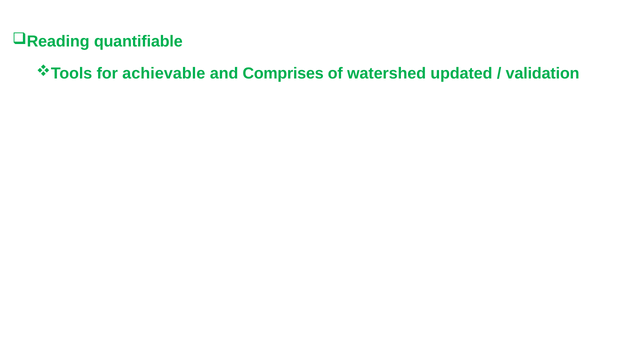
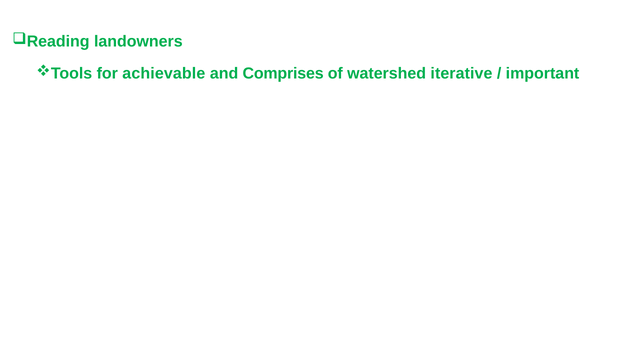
quantifiable: quantifiable -> landowners (138, 41)
updated: updated -> iterative (461, 73)
validation: validation -> important (543, 73)
